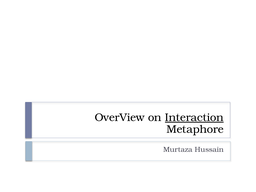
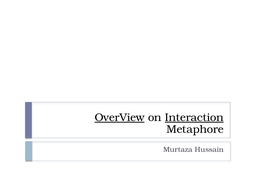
OverView underline: none -> present (120, 117)
